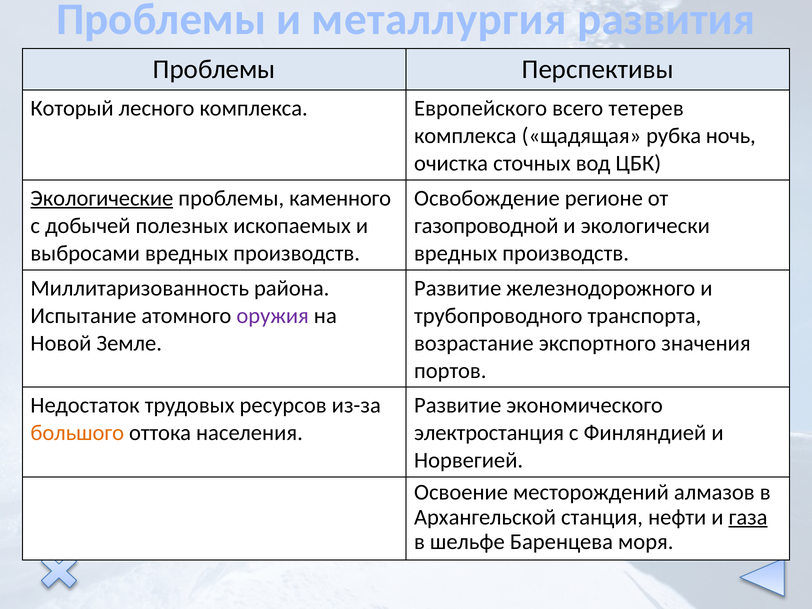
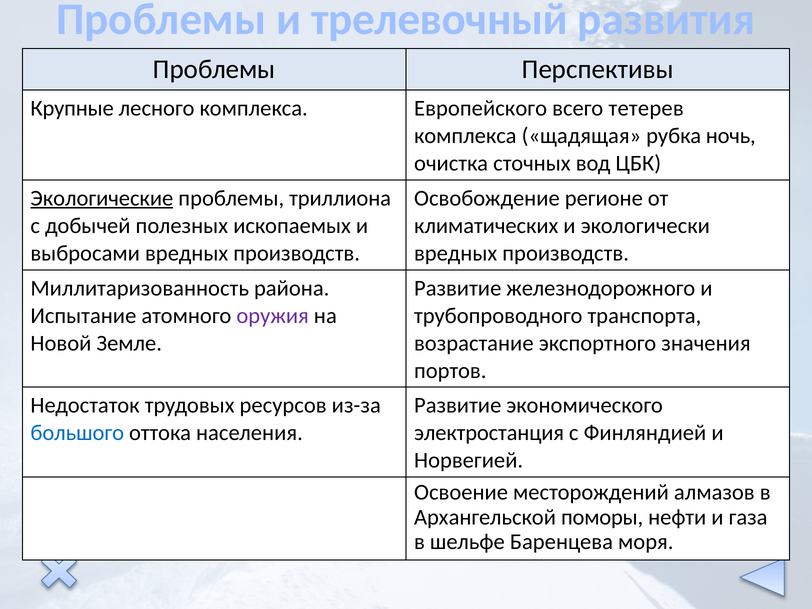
металлургия: металлургия -> трелевочный (440, 20)
Который: Который -> Крупные (72, 108)
каменного: каменного -> триллиона (340, 198)
газопроводной: газопроводной -> климатических (486, 226)
большого colour: orange -> blue (77, 433)
станция: станция -> поморы (602, 517)
газа underline: present -> none (748, 517)
